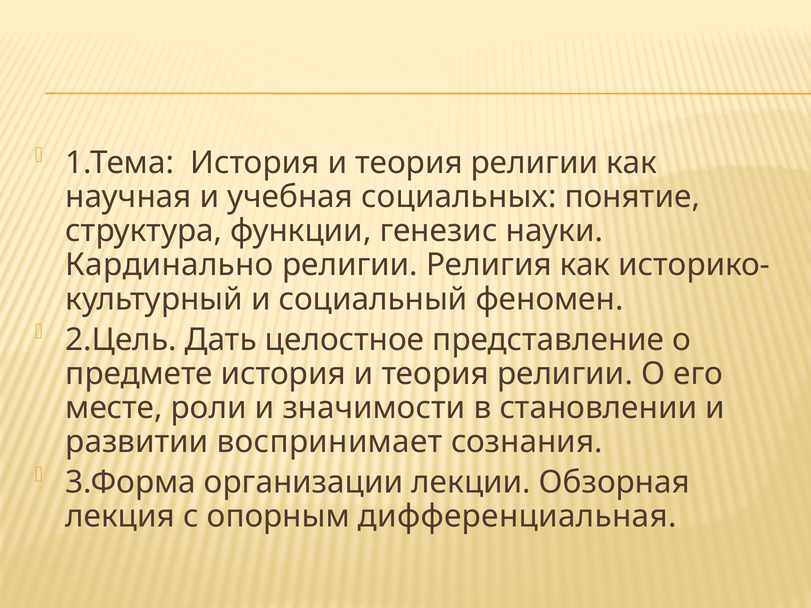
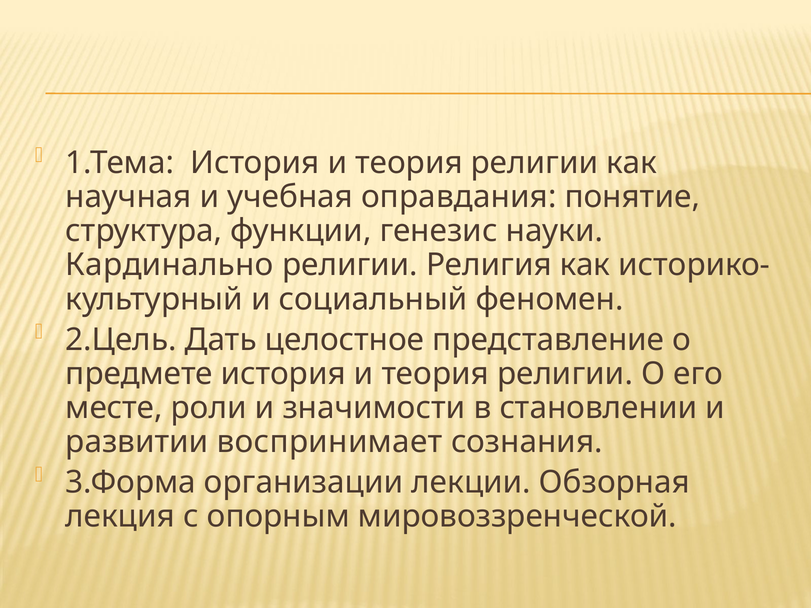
социальных: социальных -> оправдания (459, 197)
дифференциальная: дифференциальная -> мировоззренческой (517, 517)
